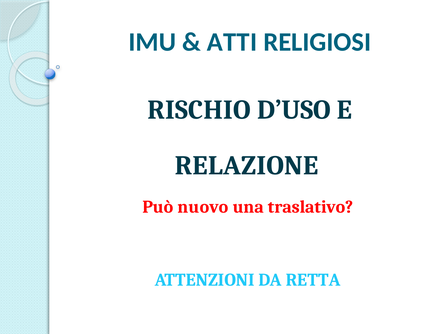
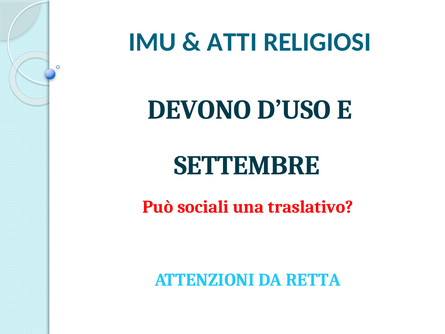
RISCHIO: RISCHIO -> DEVONO (199, 110)
RELAZIONE: RELAZIONE -> SETTEMBRE (247, 165)
nuovo: nuovo -> sociali (203, 207)
